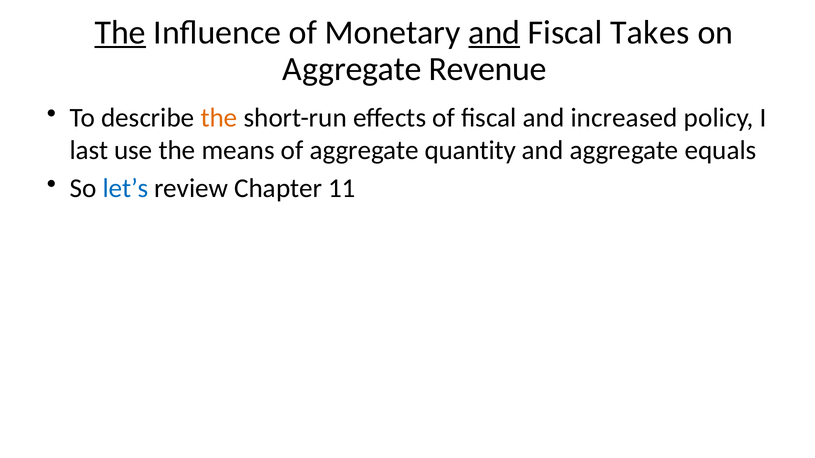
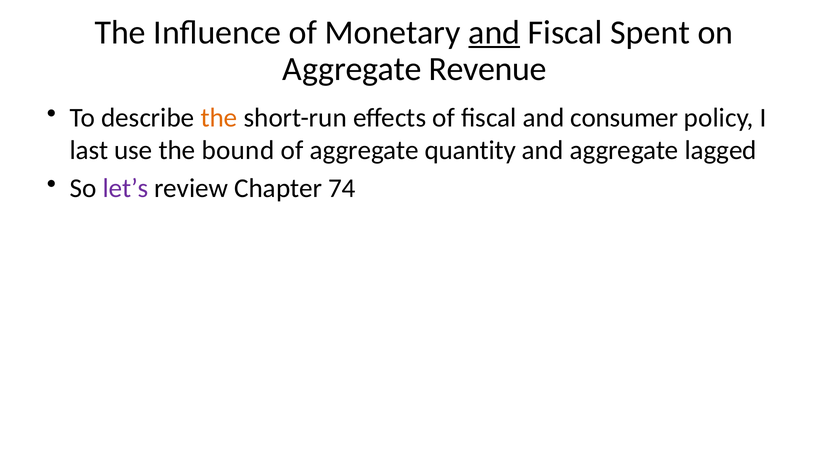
The underline: present -> none (120, 32)
Takes: Takes -> Spent (650, 32)
increased: increased -> consumer (624, 118)
means: means -> bound (238, 151)
equals: equals -> lagged (721, 151)
let’s colour: blue -> purple (125, 189)
11: 11 -> 74 (342, 189)
